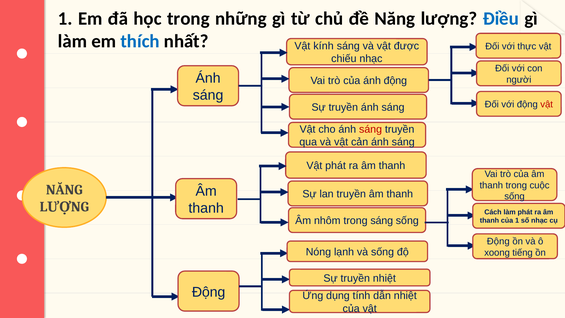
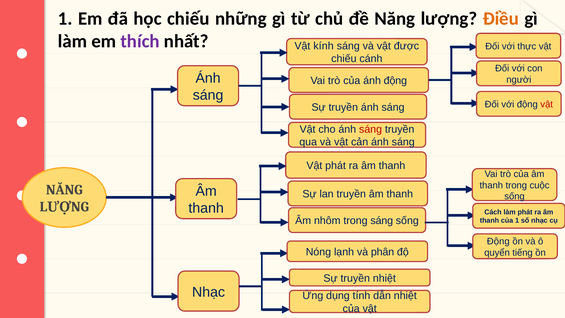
học trong: trong -> chiếu (188, 18)
Điều colour: blue -> orange (501, 18)
thích colour: blue -> purple (140, 41)
chiếu nhạc: nhạc -> cánh (371, 59)
và sống: sống -> phân (383, 252)
xoong: xoong -> quyển (497, 252)
Động: Động -> Nhạc (209, 292)
